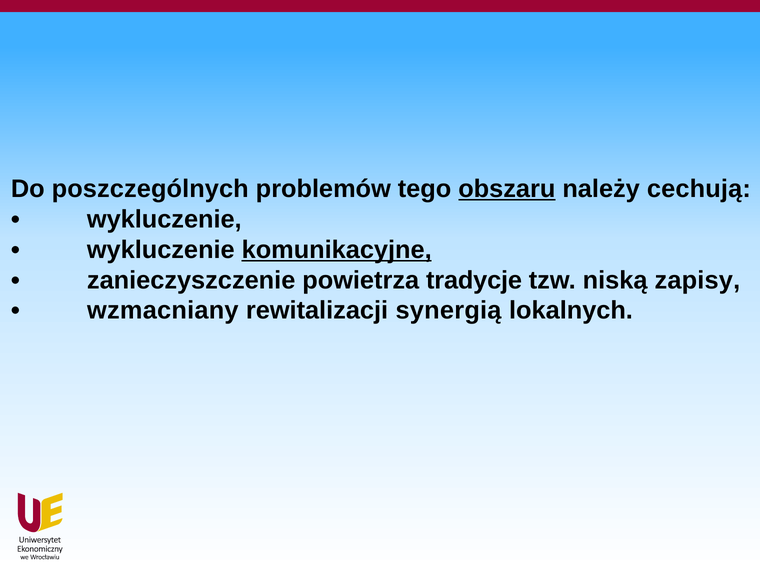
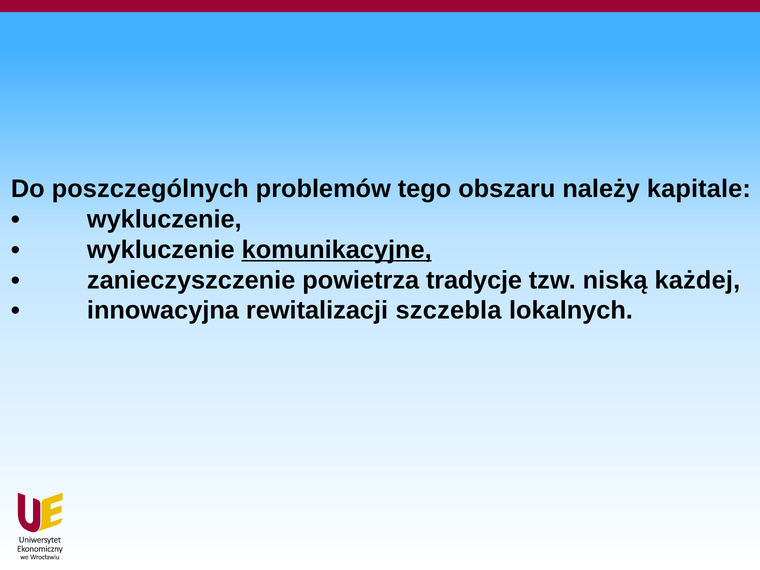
obszaru underline: present -> none (507, 189)
cechują: cechują -> kapitale (699, 189)
zapisy: zapisy -> każdej (697, 280)
wzmacniany: wzmacniany -> innowacyjna (163, 311)
synergią: synergią -> szczebla (448, 311)
